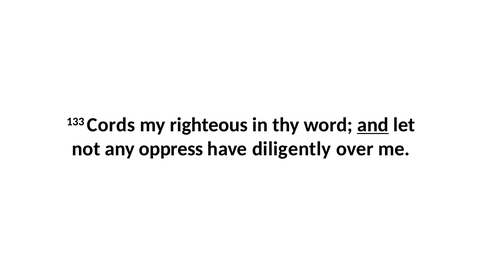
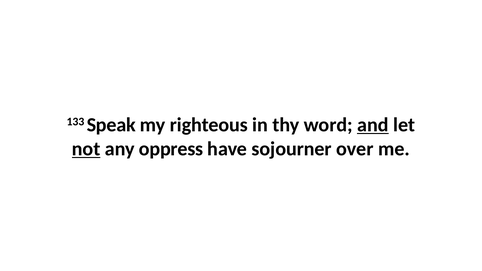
Cords: Cords -> Speak (111, 125)
not underline: none -> present (86, 149)
diligently: diligently -> sojourner (292, 149)
